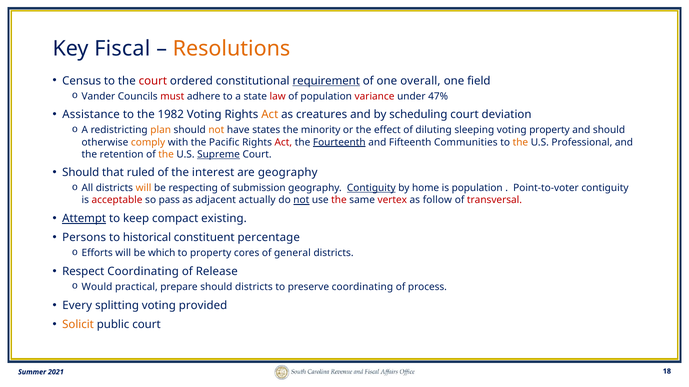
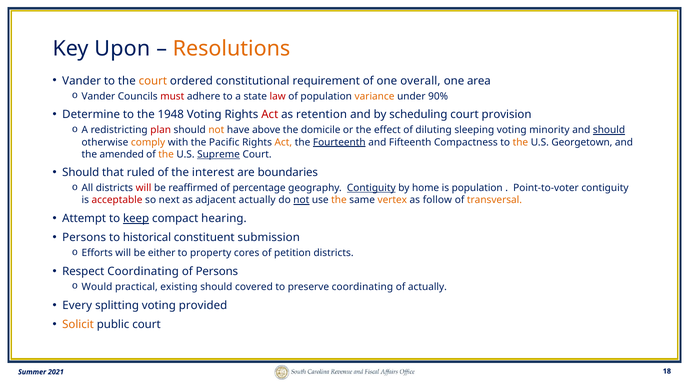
Fiscal: Fiscal -> Upon (122, 49)
Census: Census -> Vander (82, 81)
court colour: red -> orange (153, 81)
requirement underline: present -> none (326, 81)
field: field -> area (479, 81)
variance colour: red -> orange (375, 96)
47%: 47% -> 90% (438, 96)
Assistance: Assistance -> Determine (91, 115)
1982: 1982 -> 1948 (171, 115)
Act colour: orange -> red (270, 115)
creatures: creatures -> retention (322, 115)
deviation: deviation -> provision (507, 115)
plan colour: orange -> red (161, 130)
states: states -> above (266, 130)
minority: minority -> domicile (321, 130)
voting property: property -> minority (549, 130)
should underline: none -> present (609, 130)
Act colour: red -> orange (283, 142)
Communities: Communities -> Compactness (466, 142)
Professional: Professional -> Georgetown (582, 142)
retention: retention -> amended (122, 154)
are geography: geography -> boundaries (288, 173)
will colour: orange -> red (144, 188)
respecting: respecting -> reaffirmed (193, 188)
submission: submission -> percentage (259, 188)
pass: pass -> next (169, 200)
the colour: red -> orange (339, 200)
vertex colour: red -> orange (392, 200)
transversal colour: red -> orange (494, 200)
Attempt underline: present -> none (84, 219)
keep underline: none -> present (136, 219)
existing: existing -> hearing (224, 219)
percentage: percentage -> submission (269, 238)
which: which -> either (162, 254)
general: general -> petition (292, 254)
of Release: Release -> Persons (217, 272)
prepare: prepare -> existing (179, 287)
should districts: districts -> covered (254, 287)
of process: process -> actually (427, 287)
